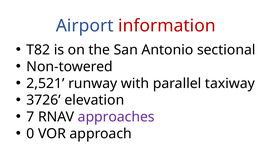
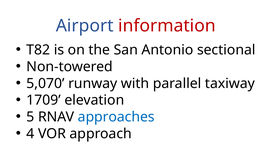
2,521: 2,521 -> 5,070 (45, 84)
3726: 3726 -> 1709 (44, 100)
7: 7 -> 5 (30, 117)
approaches colour: purple -> blue (116, 117)
0: 0 -> 4 (30, 134)
